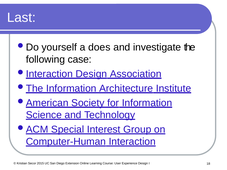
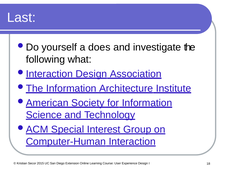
case: case -> what (80, 59)
